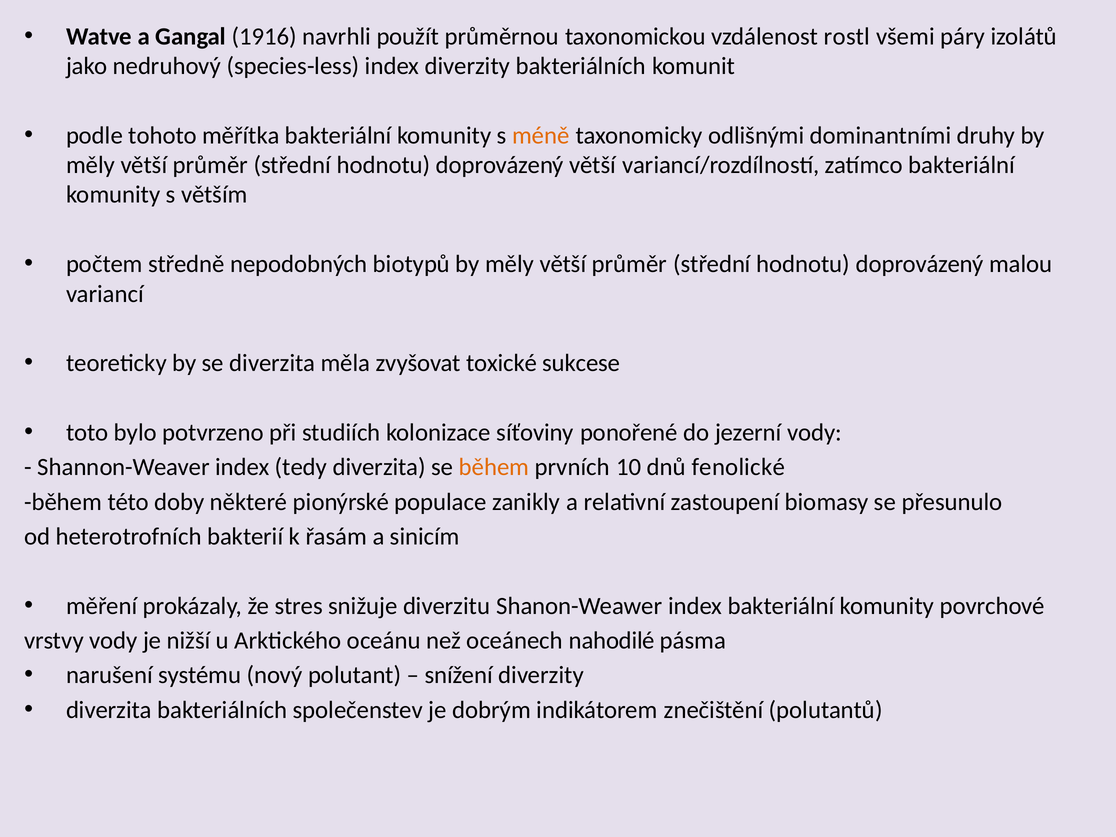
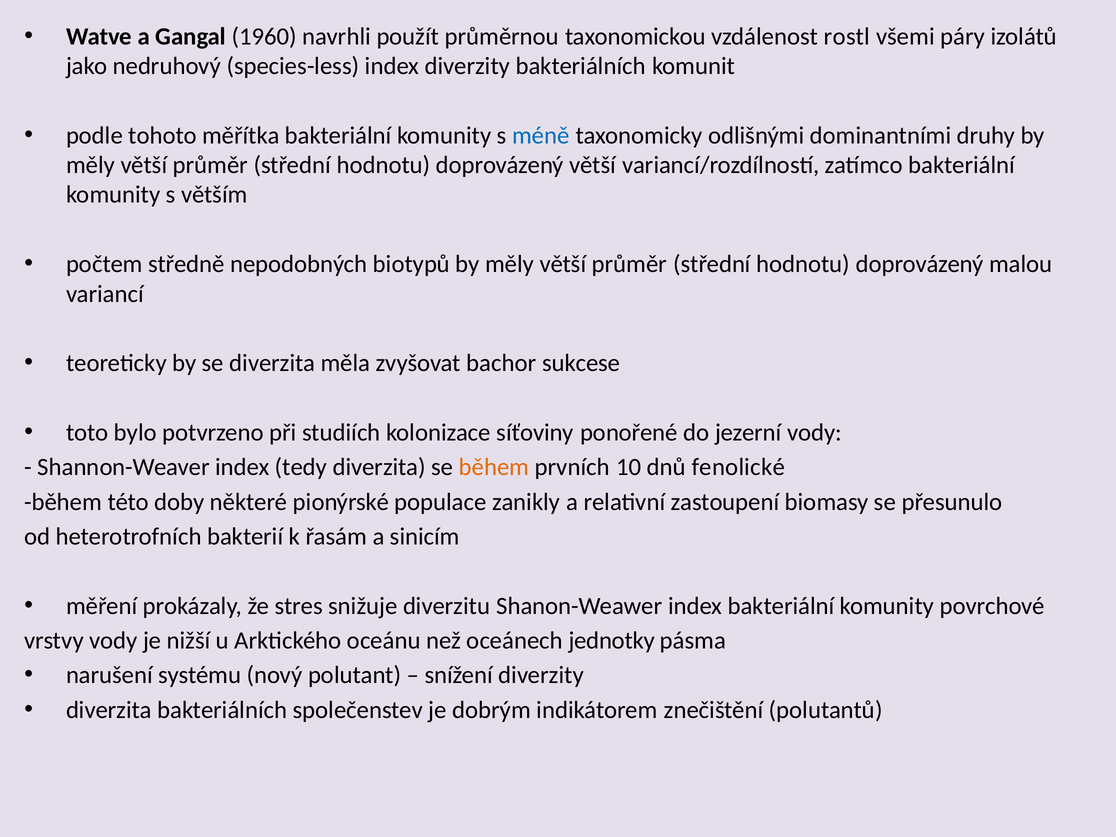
1916: 1916 -> 1960 (264, 36)
méně colour: orange -> blue (541, 135)
toxické: toxické -> bachor (502, 363)
nahodilé: nahodilé -> jednotky (612, 641)
